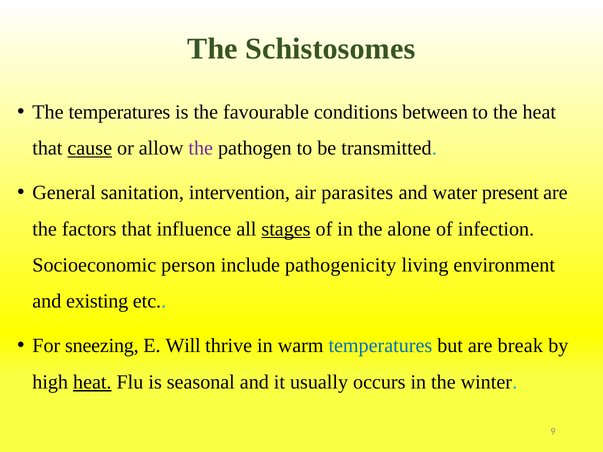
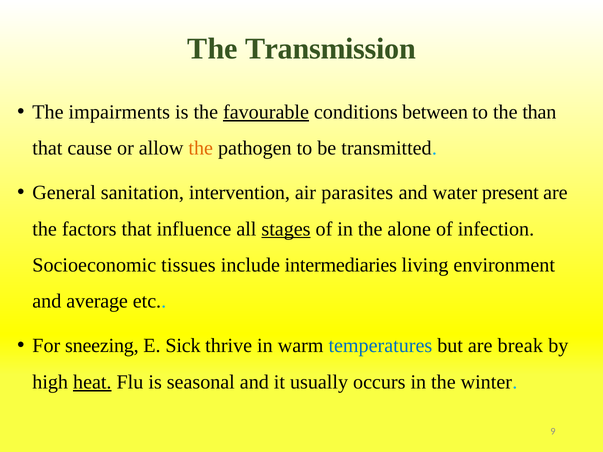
Schistosomes: Schistosomes -> Transmission (330, 49)
The temperatures: temperatures -> impairments (119, 112)
favourable underline: none -> present (266, 112)
the heat: heat -> than (539, 112)
cause underline: present -> none (90, 148)
the colour: purple -> orange (201, 148)
person: person -> tissues (188, 265)
pathogenicity: pathogenicity -> intermediaries (341, 265)
existing: existing -> average (97, 301)
Will: Will -> Sick (183, 346)
